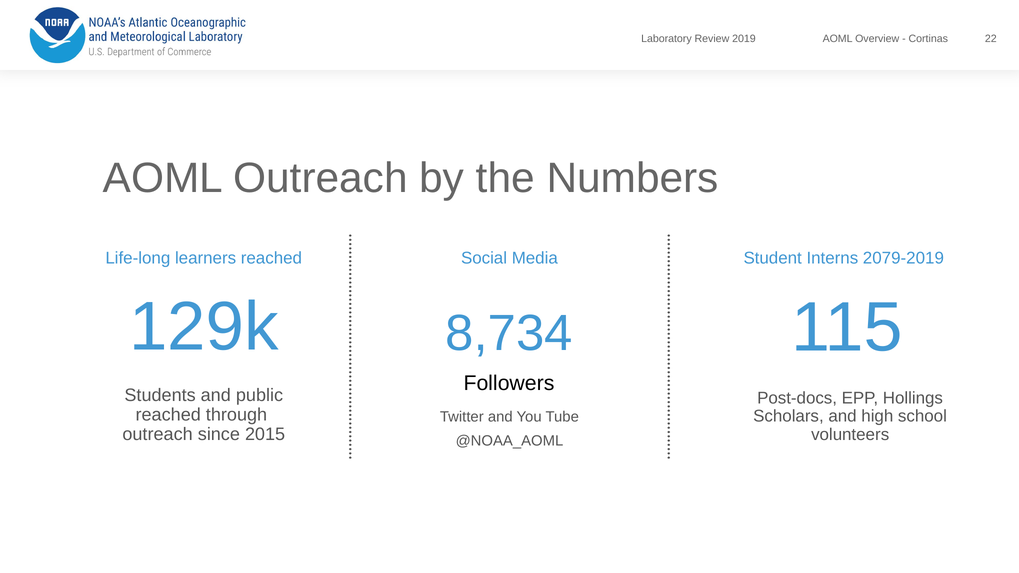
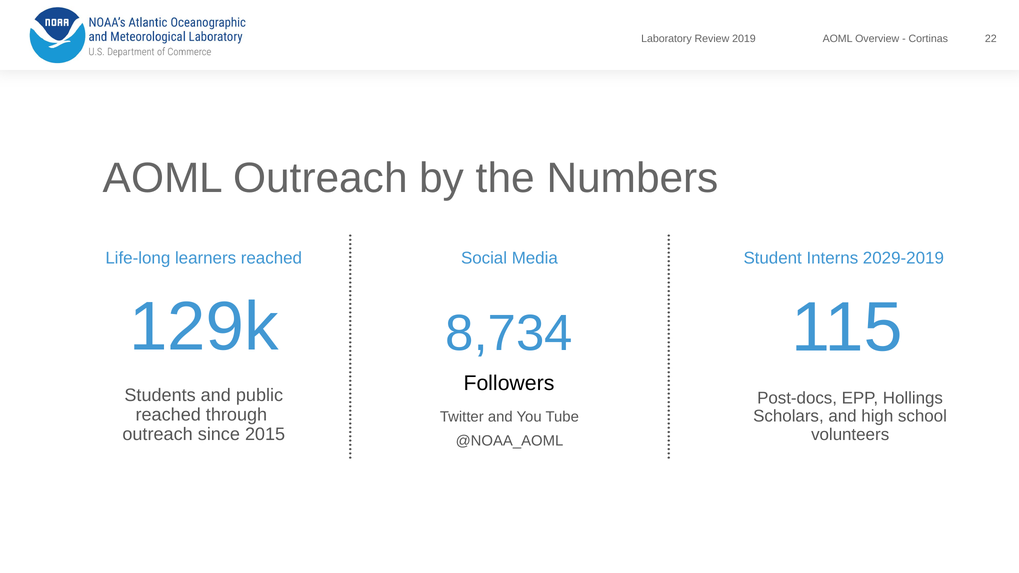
2079-2019: 2079-2019 -> 2029-2019 (903, 258)
